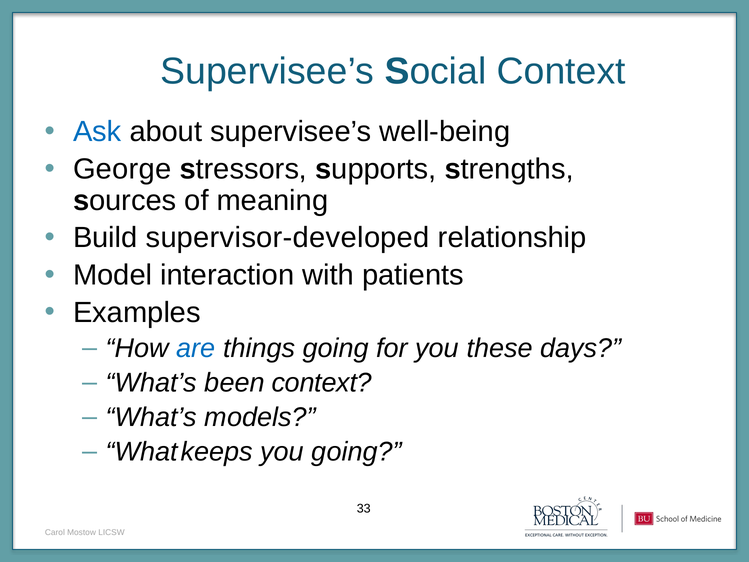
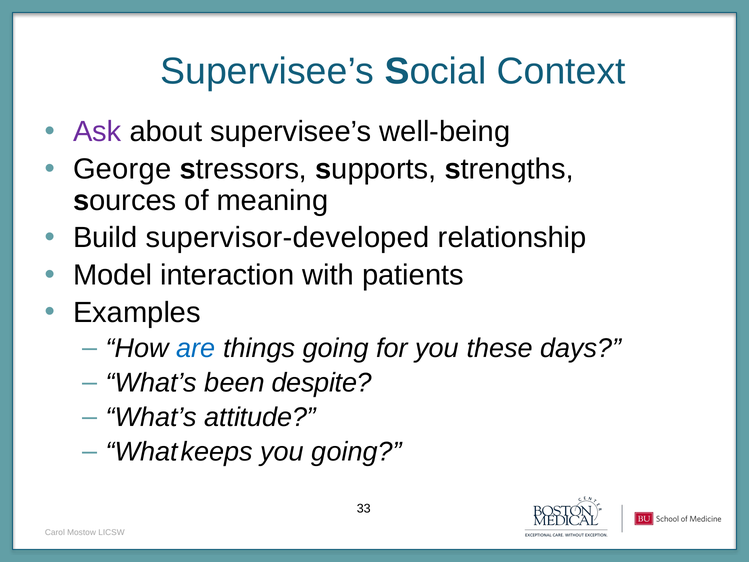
Ask colour: blue -> purple (97, 132)
been context: context -> despite (322, 383)
models: models -> attitude (260, 417)
